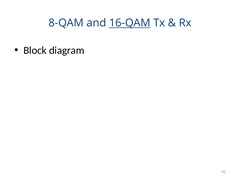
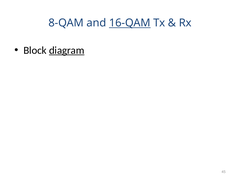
diagram underline: none -> present (67, 50)
